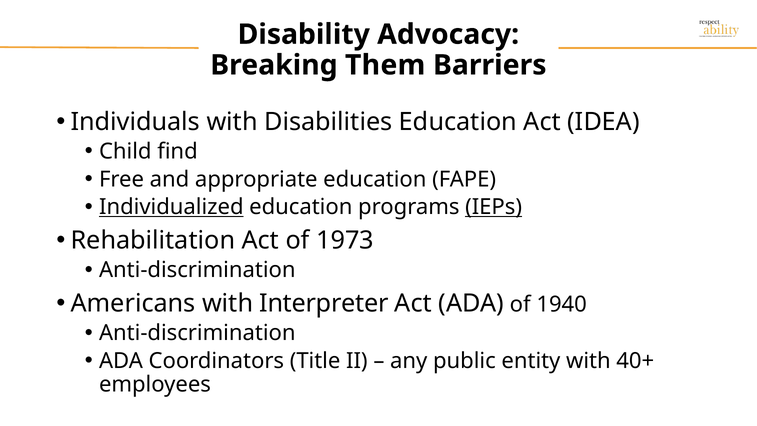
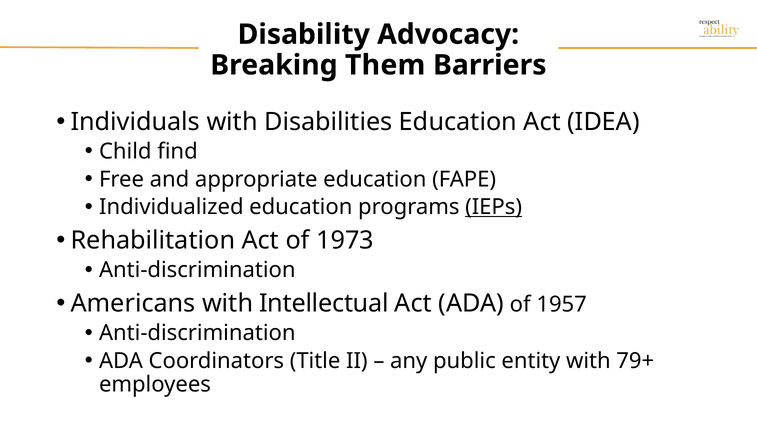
Individualized underline: present -> none (171, 207)
Interpreter: Interpreter -> Intellectual (324, 303)
1940: 1940 -> 1957 (562, 304)
40+: 40+ -> 79+ (635, 361)
